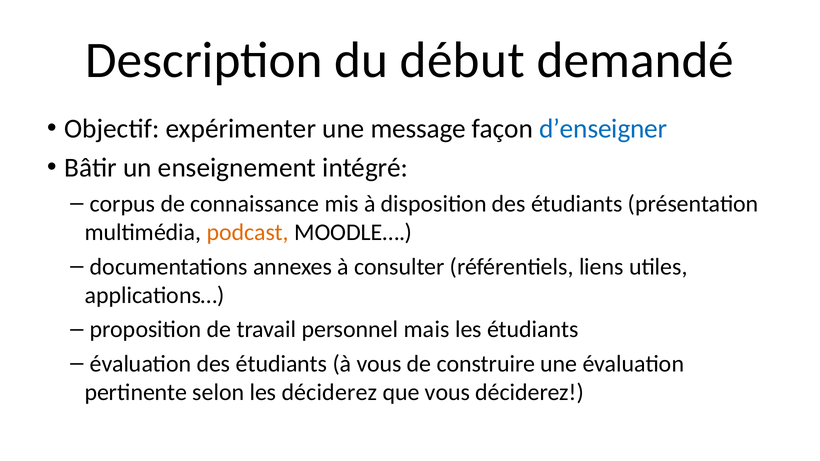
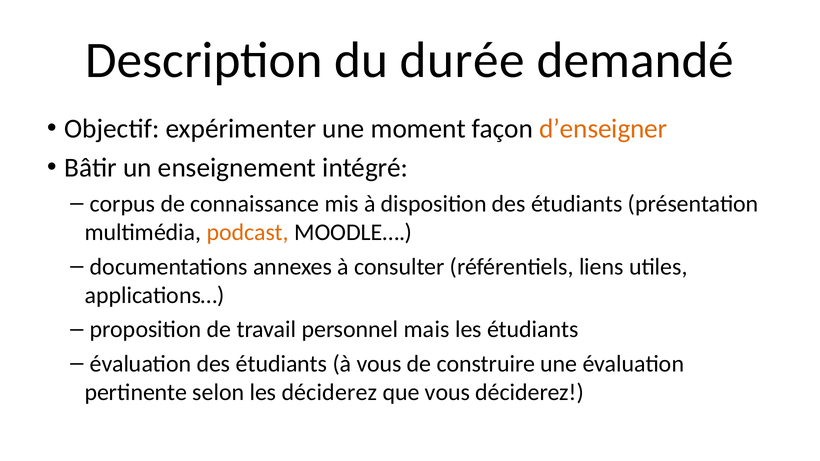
début: début -> durée (462, 60)
message: message -> moment (418, 129)
d’enseigner colour: blue -> orange (603, 129)
